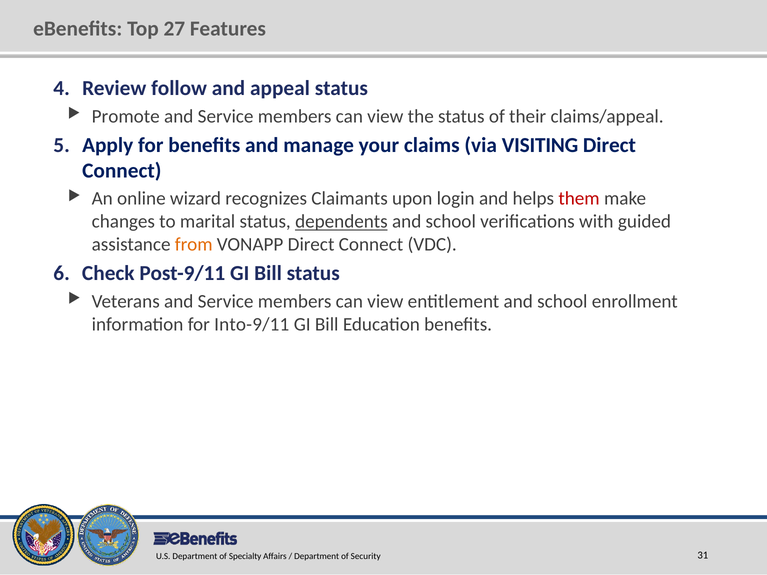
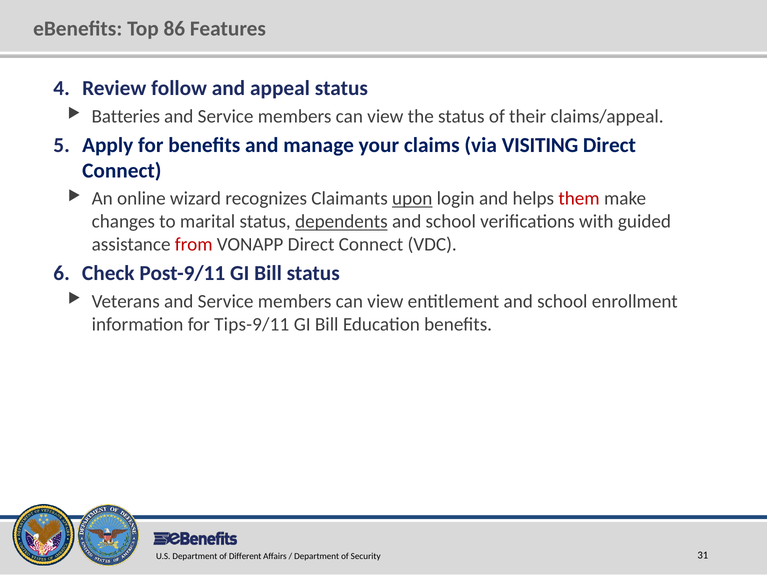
27: 27 -> 86 (174, 29)
Promote: Promote -> Batteries (126, 116)
upon underline: none -> present (412, 199)
from colour: orange -> red (194, 245)
Into-9/11: Into-9/11 -> Tips-9/11 (252, 324)
Specialty: Specialty -> Different (245, 557)
